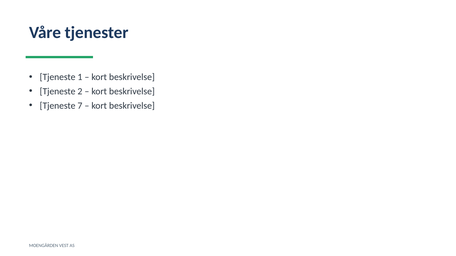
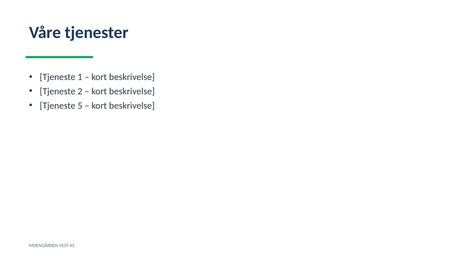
7: 7 -> 5 (80, 106)
